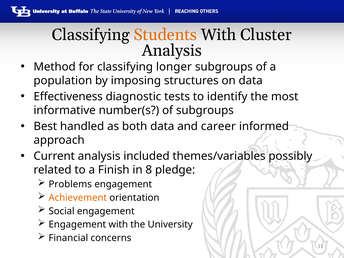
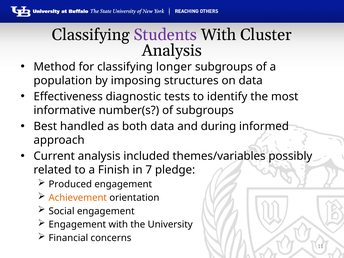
Students colour: orange -> purple (165, 35)
career: career -> during (218, 126)
8: 8 -> 7 (149, 170)
Problems: Problems -> Produced (70, 184)
